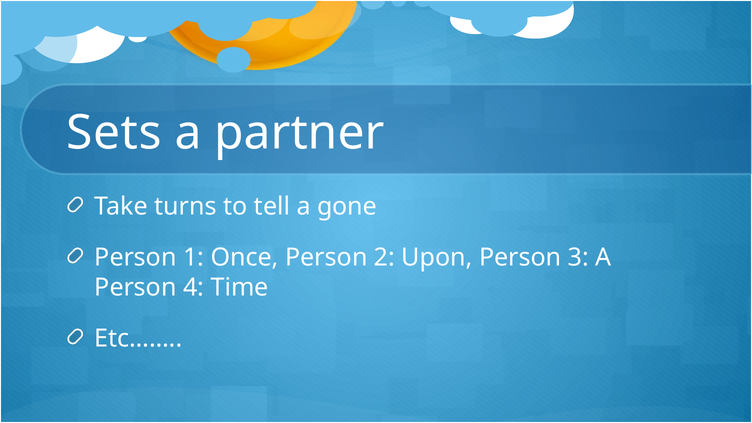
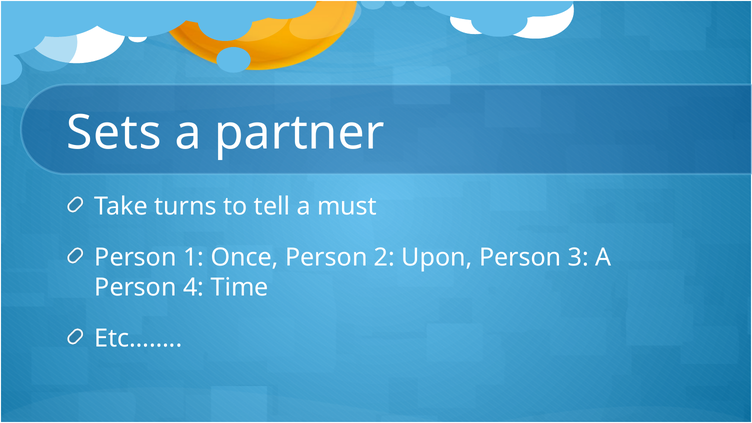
gone: gone -> must (347, 206)
